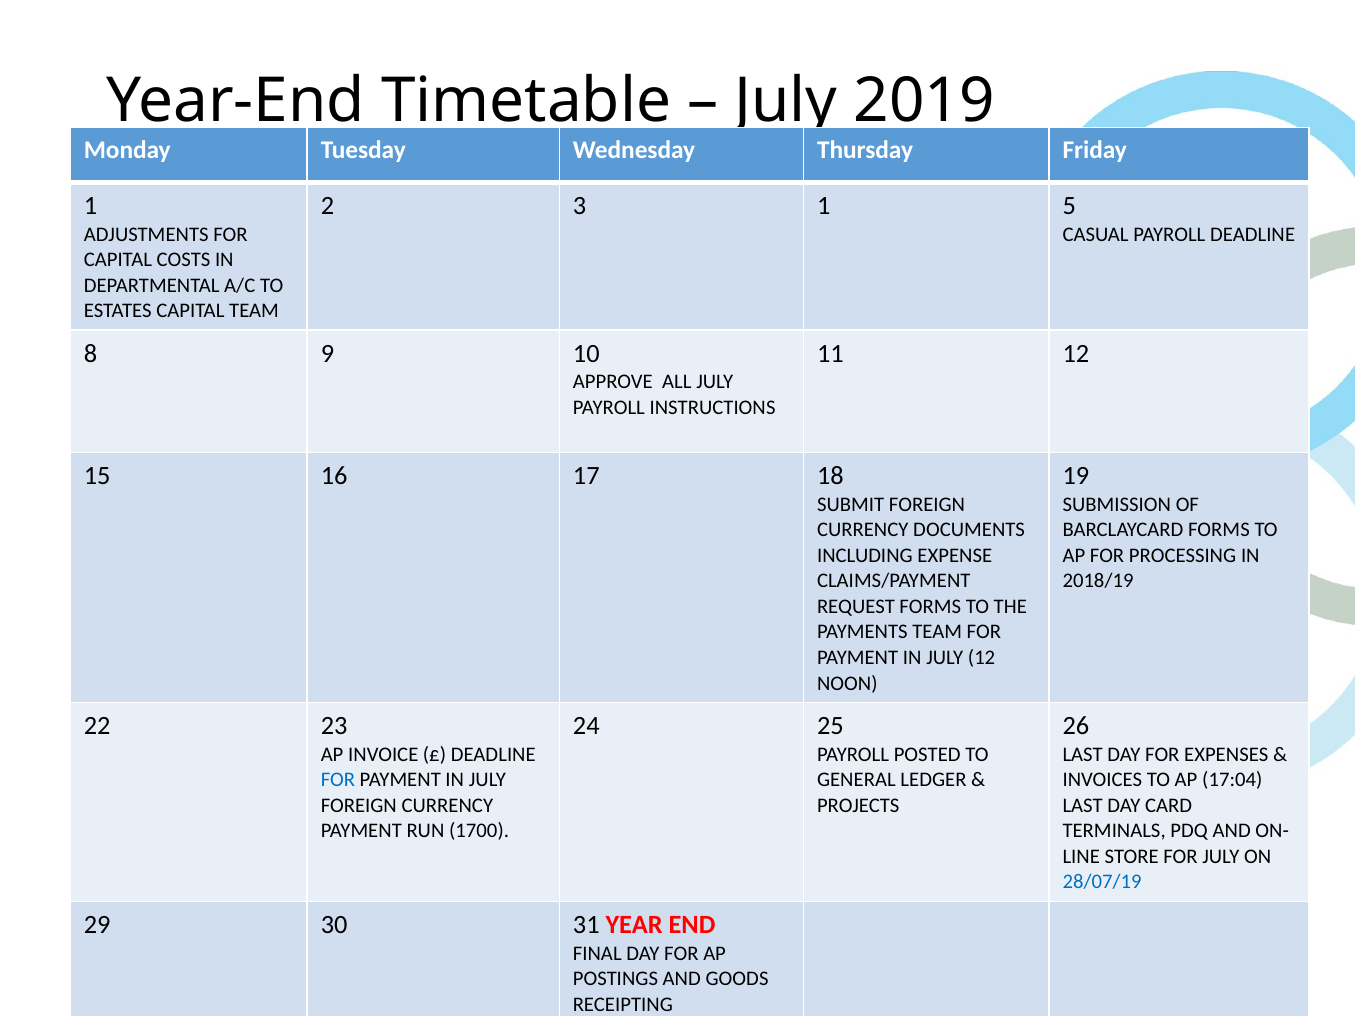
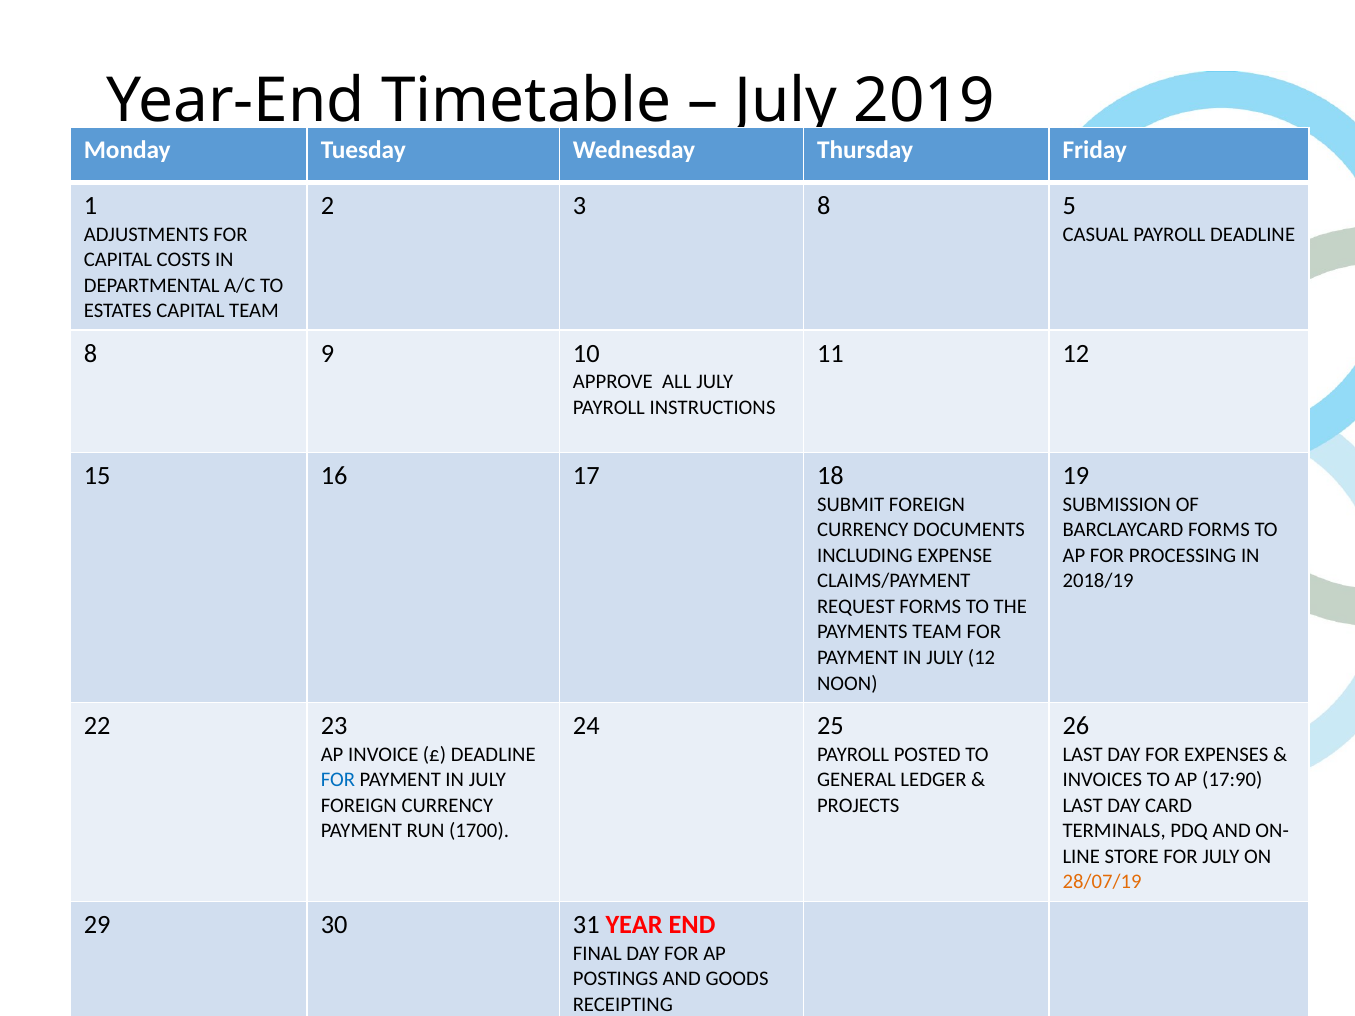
3 1: 1 -> 8 (824, 206)
17:04: 17:04 -> 17:90 (1232, 780)
28/07/19 colour: blue -> orange (1102, 882)
